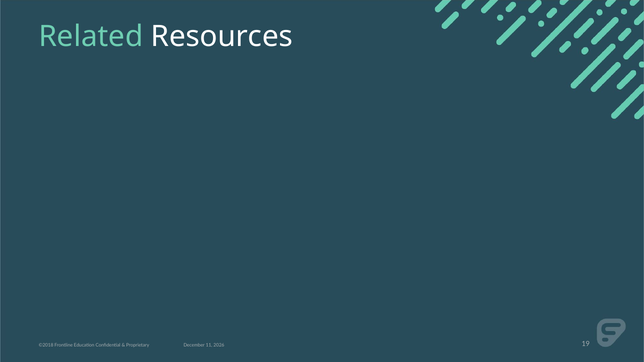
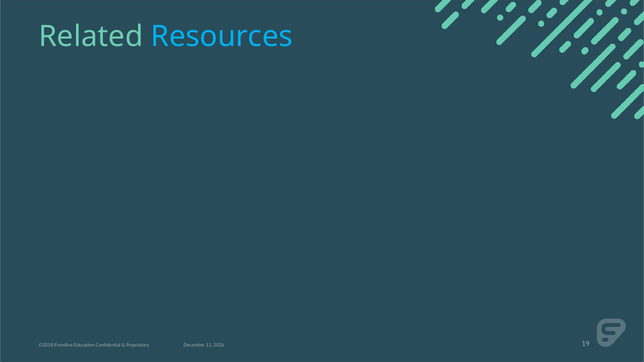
Resources colour: white -> light blue (222, 37)
